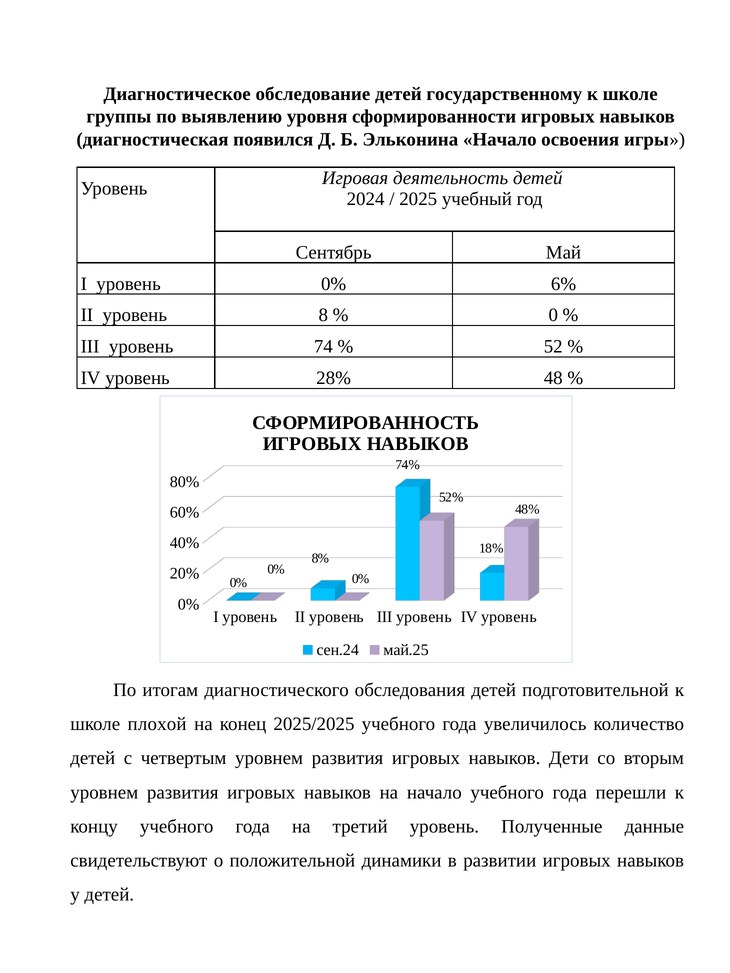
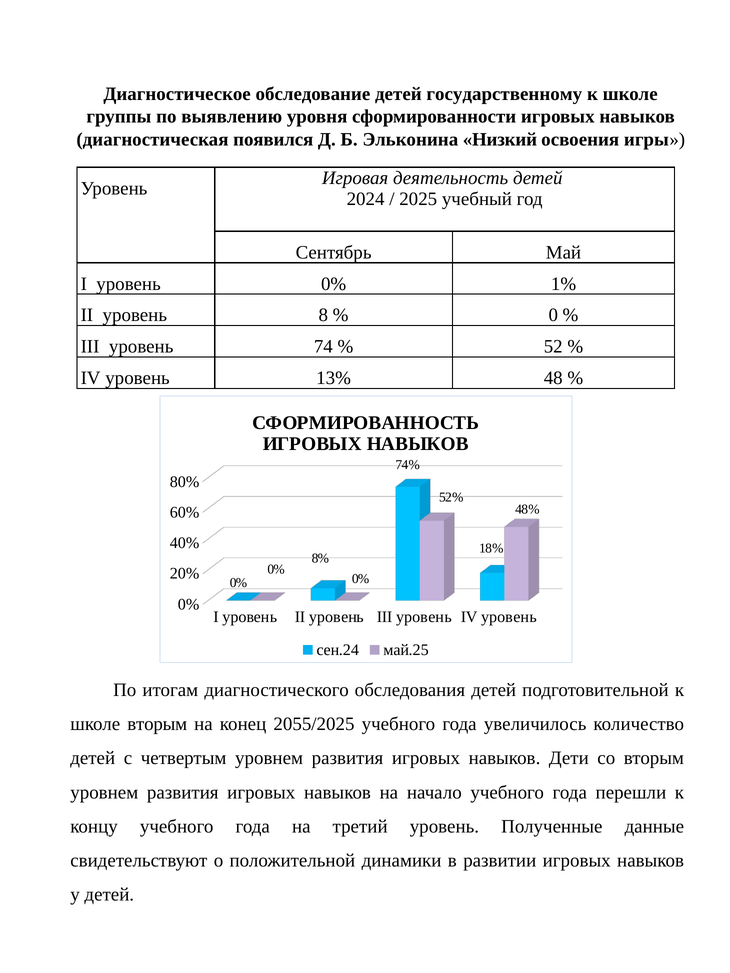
Эльконина Начало: Начало -> Низкий (500, 139)
6%: 6% -> 1% (564, 284)
28%: 28% -> 13% (334, 378)
школе плохой: плохой -> вторым (157, 724)
2025/2025: 2025/2025 -> 2055/2025 (314, 724)
